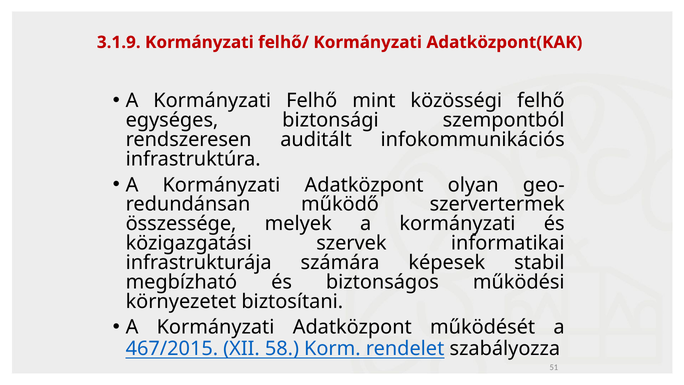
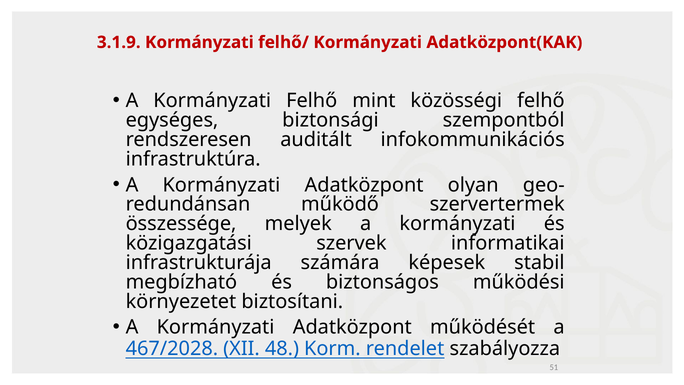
467/2015: 467/2015 -> 467/2028 (172, 349)
58: 58 -> 48 (282, 349)
